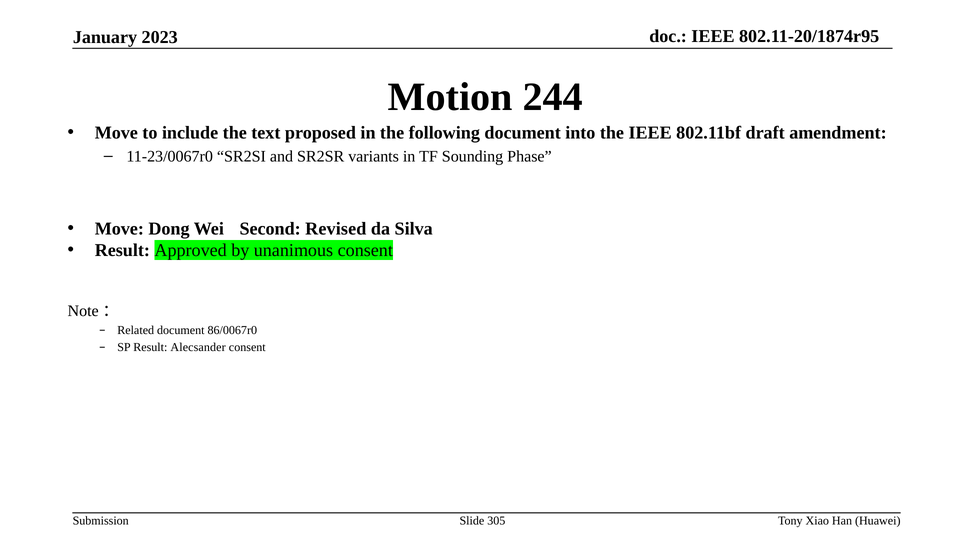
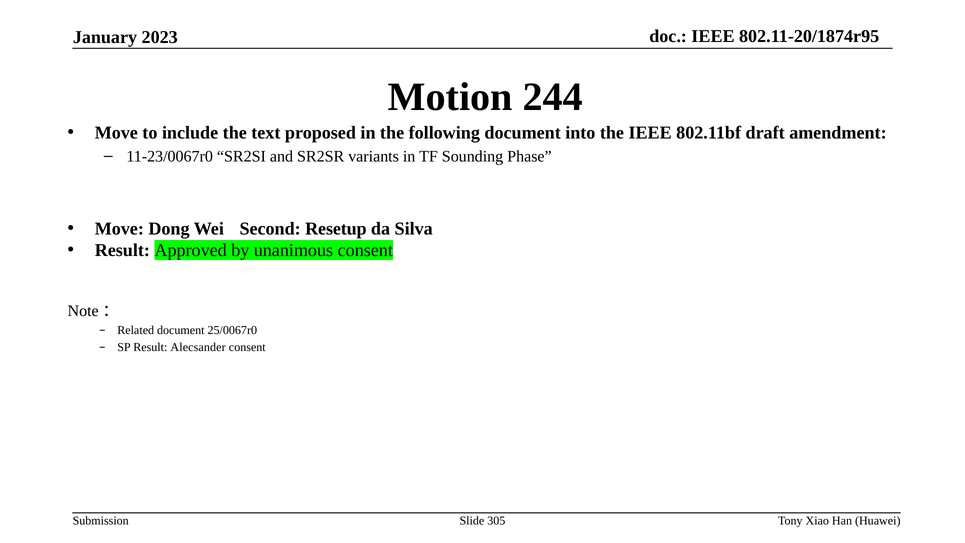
Revised: Revised -> Resetup (336, 228)
86/0067r0: 86/0067r0 -> 25/0067r0 (232, 330)
